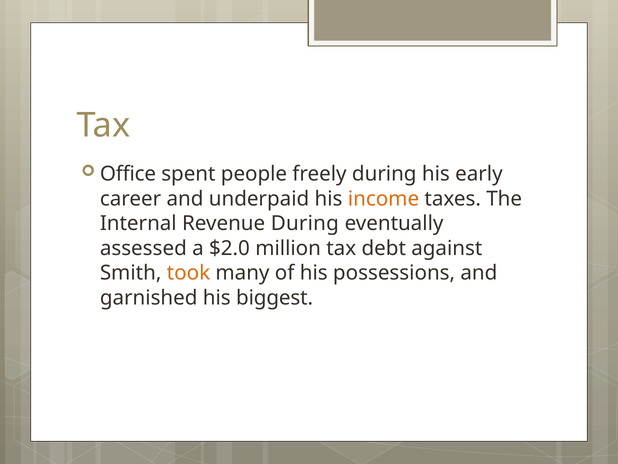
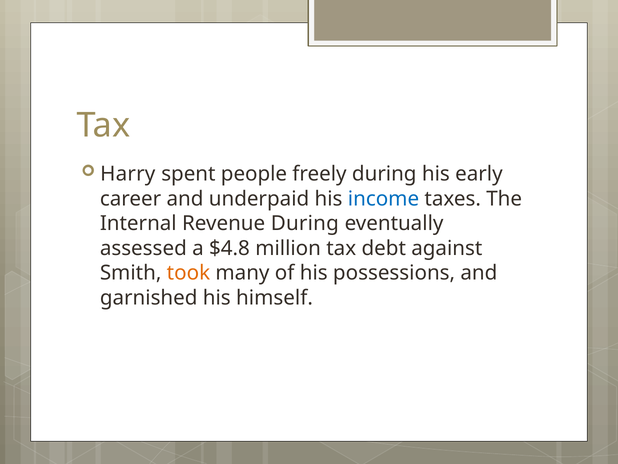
Office: Office -> Harry (128, 174)
income colour: orange -> blue (383, 199)
$2.0: $2.0 -> $4.8 (229, 248)
biggest: biggest -> himself (275, 298)
